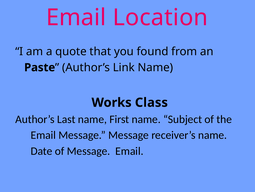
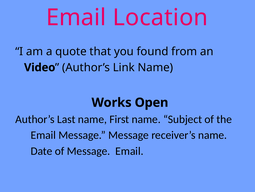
Paste: Paste -> Video (40, 67)
Class: Class -> Open (152, 102)
